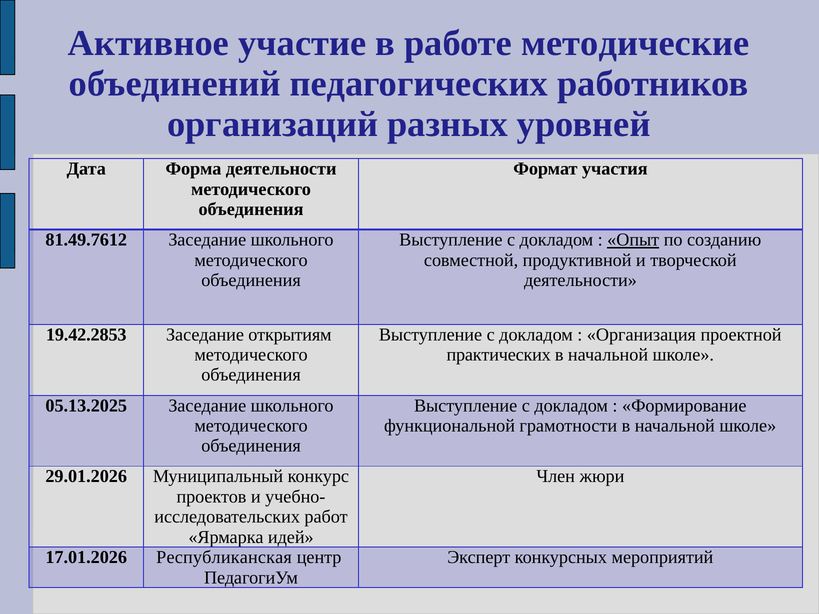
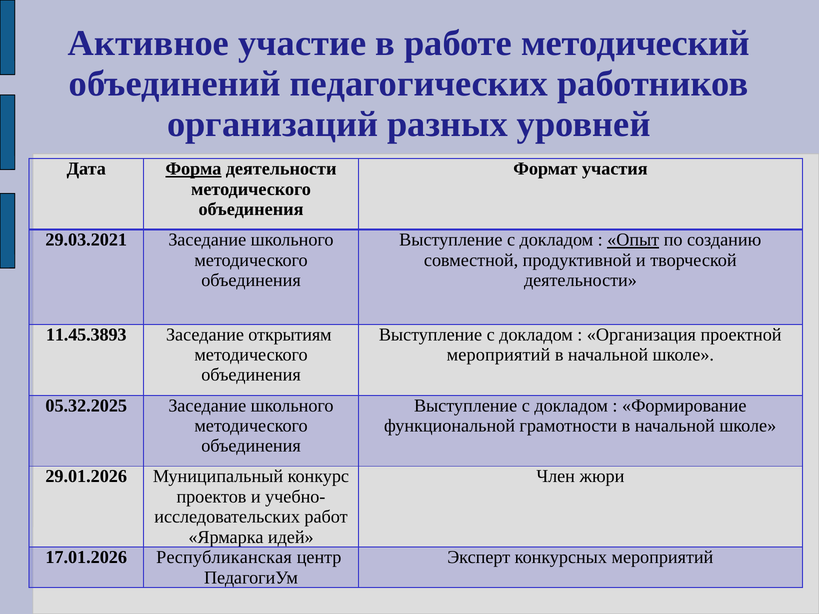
методические: методические -> методический (636, 43)
Форма underline: none -> present (194, 169)
81.49.7612: 81.49.7612 -> 29.03.2021 (86, 240)
19.42.2853: 19.42.2853 -> 11.45.3893 (86, 335)
практических: практических -> мероприятий (498, 355)
05.13.2025: 05.13.2025 -> 05.32.2025 (86, 406)
